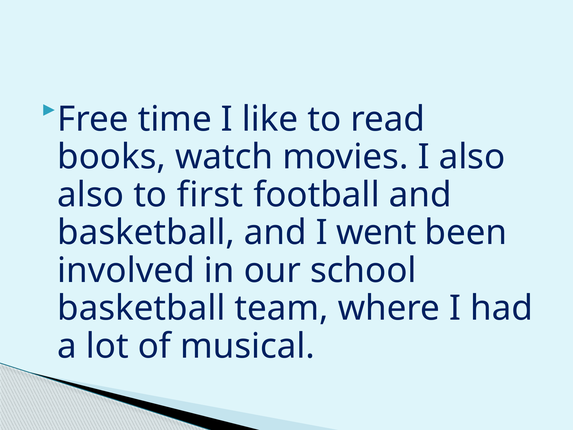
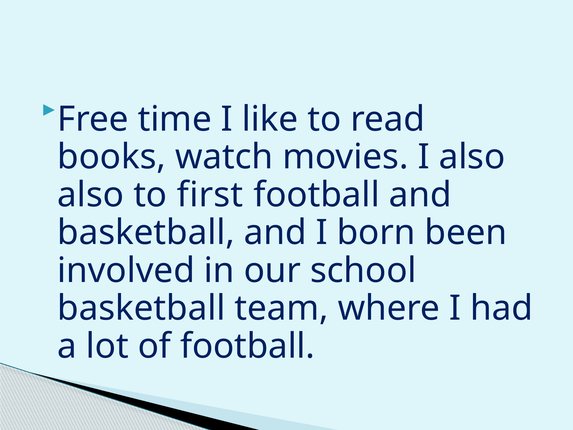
went: went -> born (376, 233)
of musical: musical -> football (248, 346)
